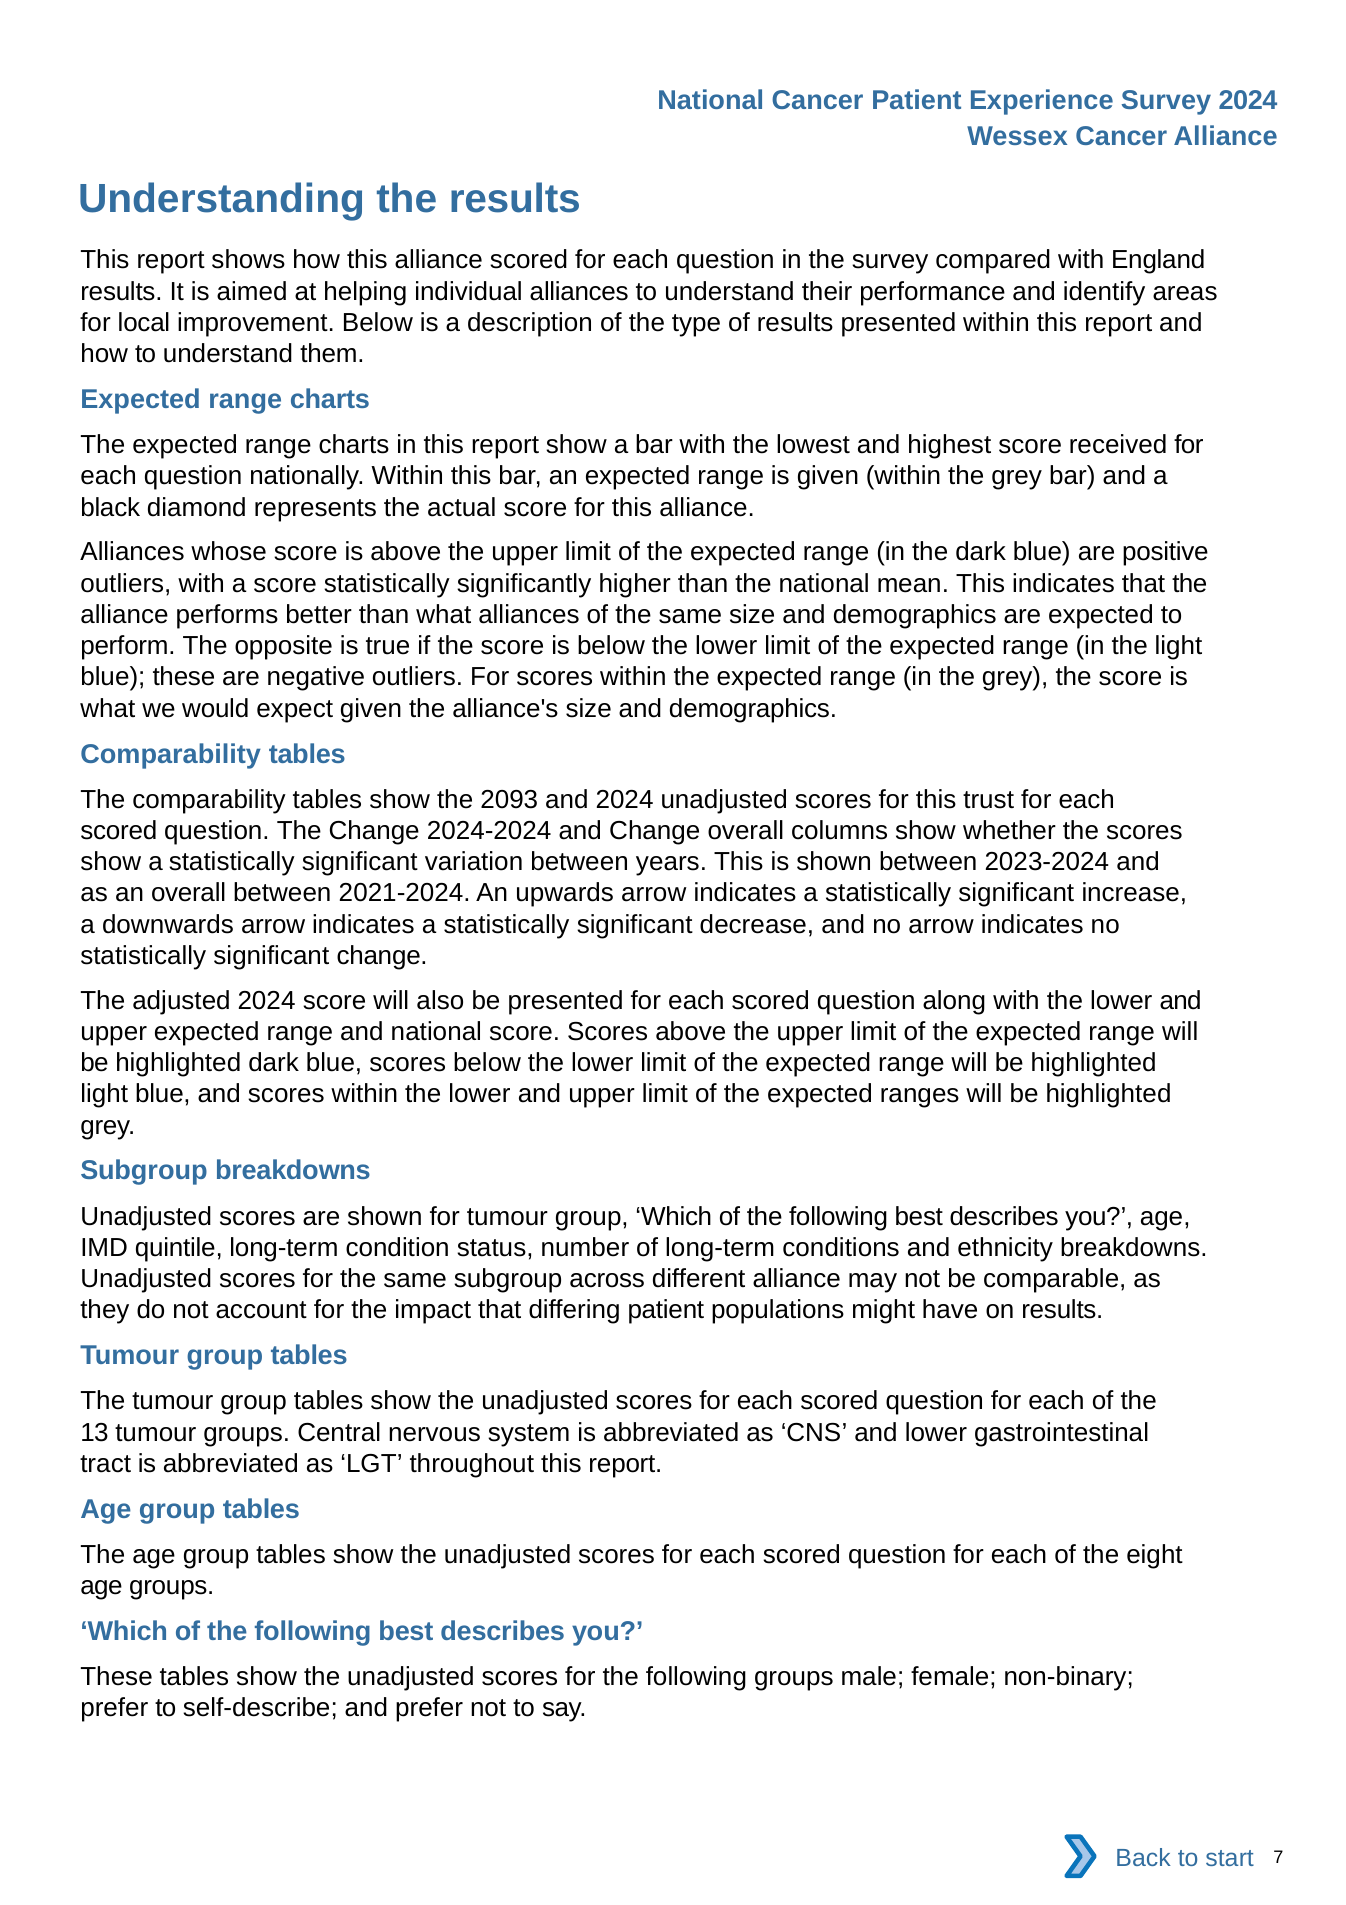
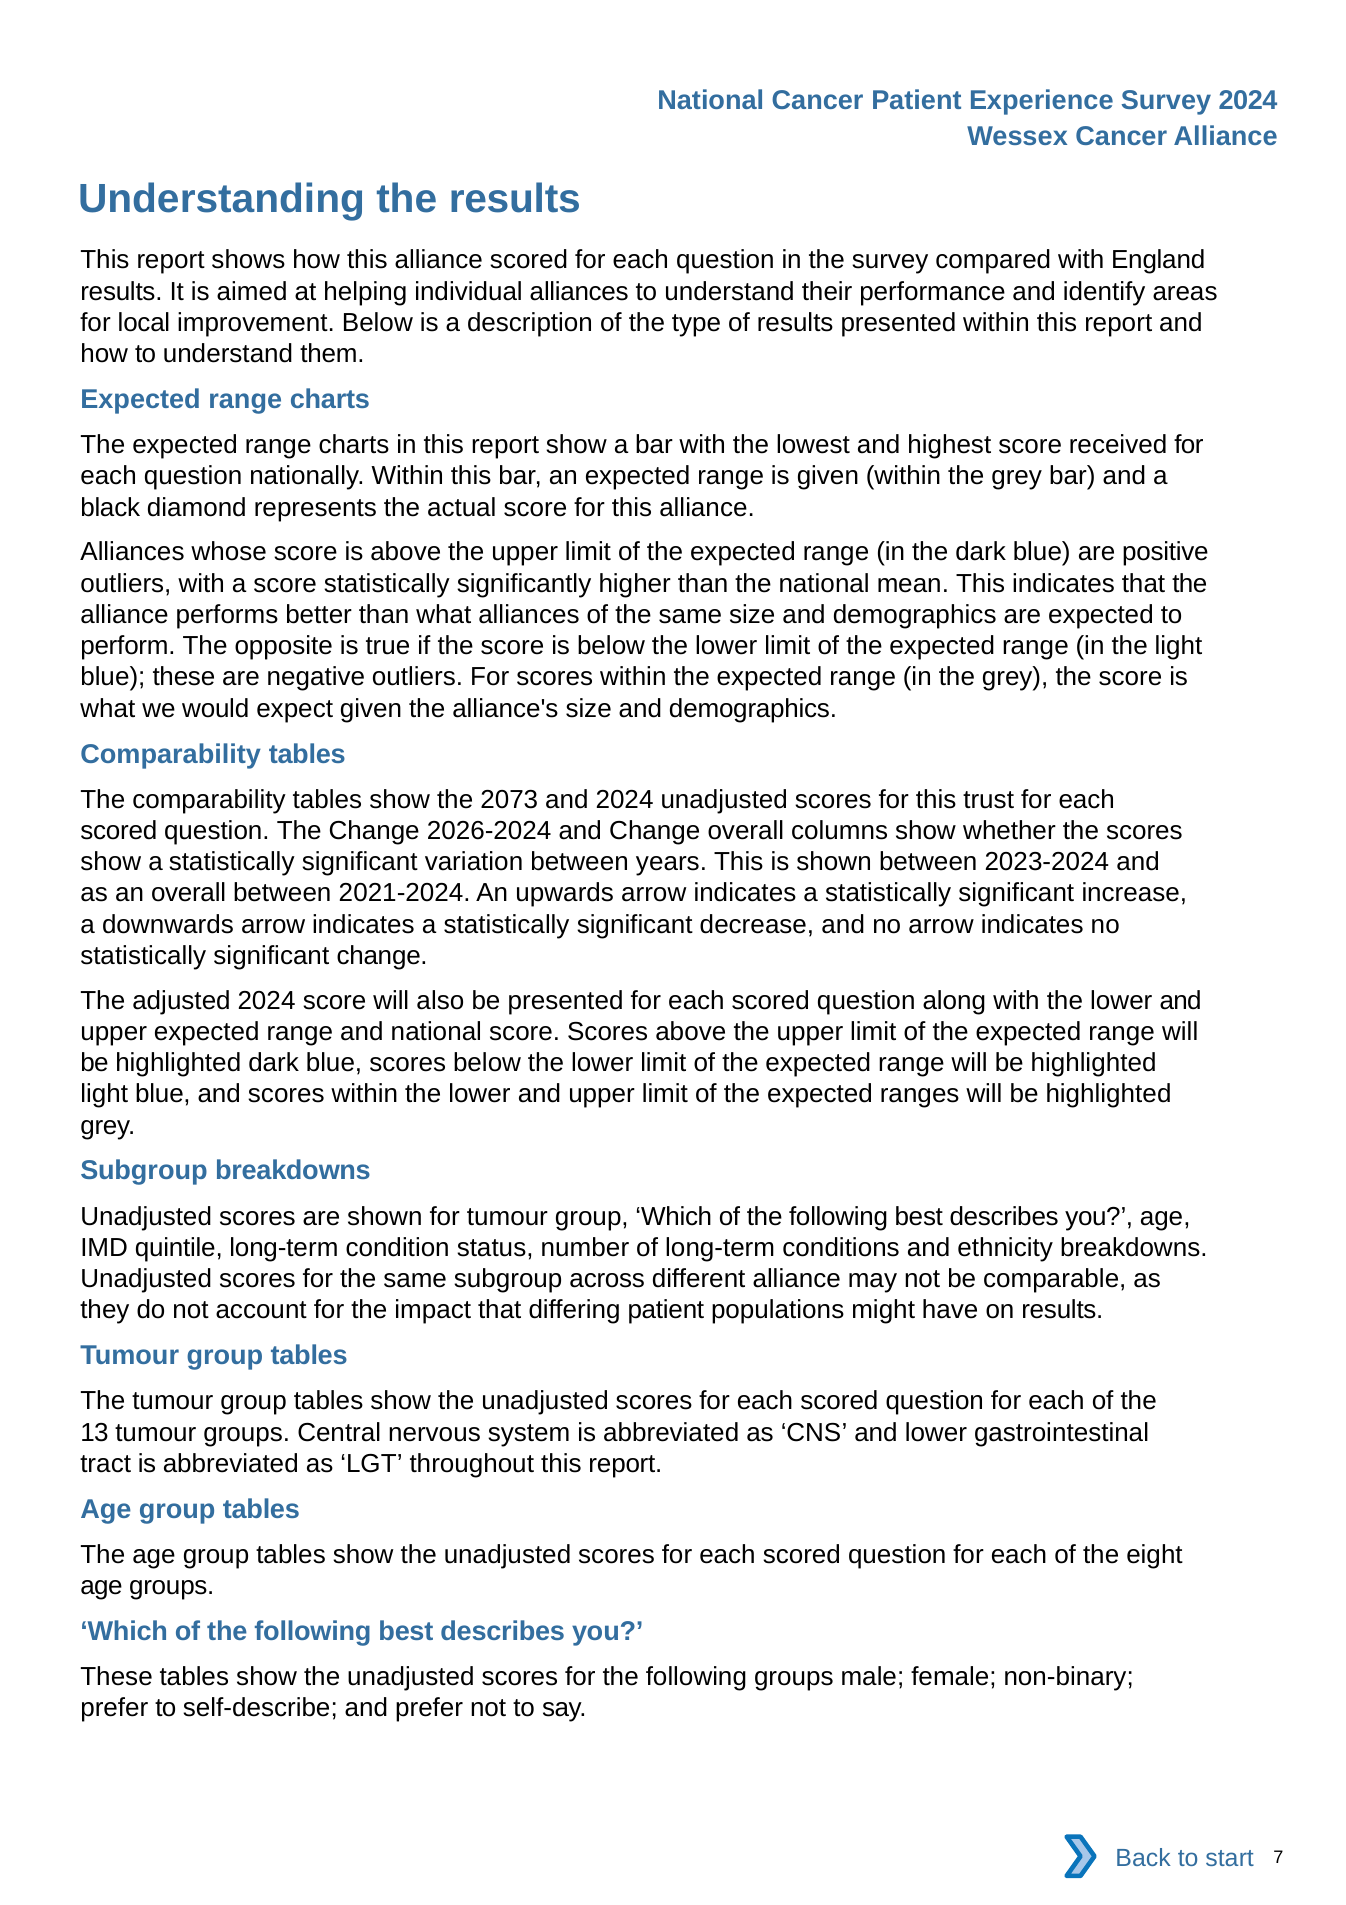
2093: 2093 -> 2073 (509, 799)
2024-2024: 2024-2024 -> 2026-2024 (489, 831)
